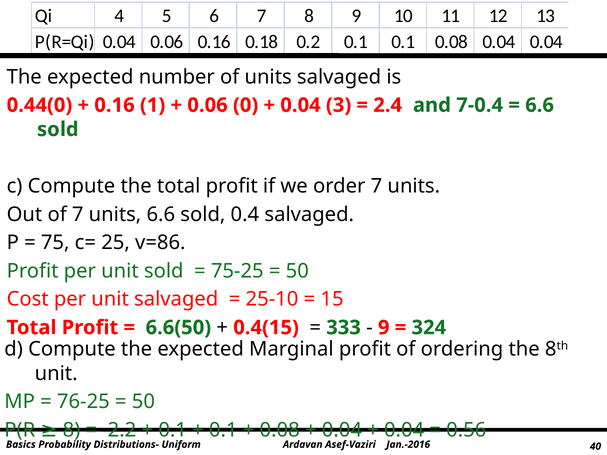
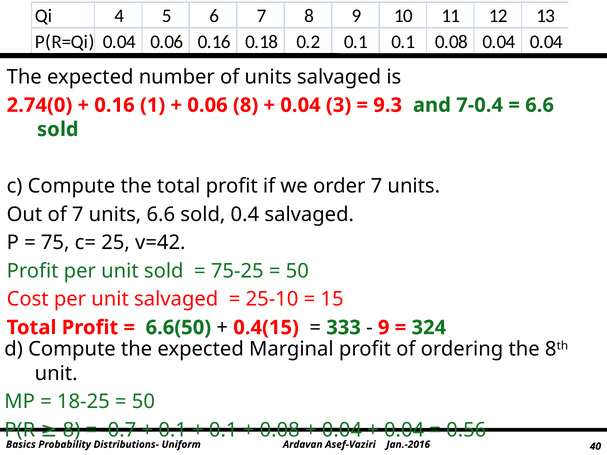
0.44(0: 0.44(0 -> 2.74(0 (39, 105)
0.06 0: 0 -> 8 (246, 105)
2.4: 2.4 -> 9.3 (388, 105)
v=86: v=86 -> v=42 (160, 243)
76-25: 76-25 -> 18-25 (83, 402)
2.2: 2.2 -> 0.7 (122, 430)
